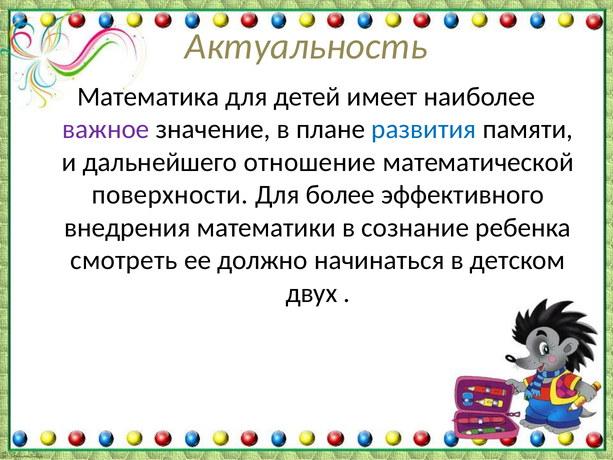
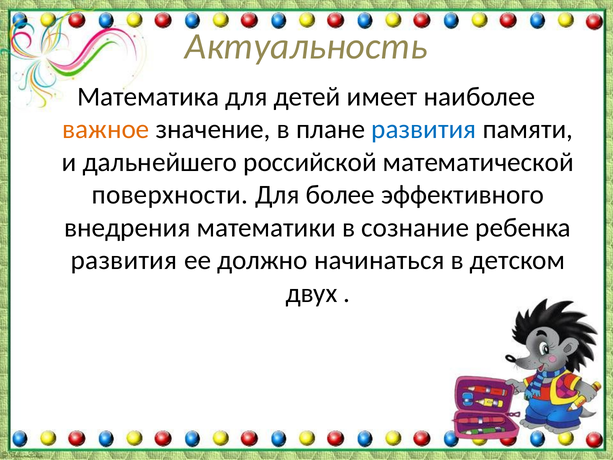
важное colour: purple -> orange (106, 129)
отношение: отношение -> российской (310, 162)
смотреть: смотреть -> развития (124, 260)
